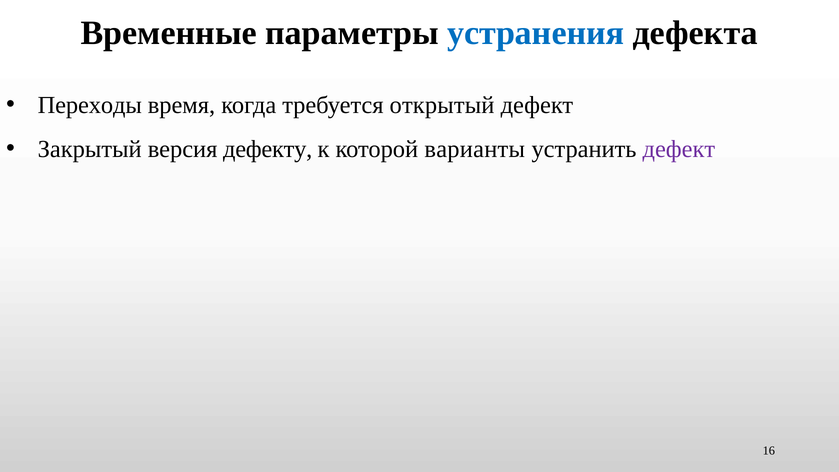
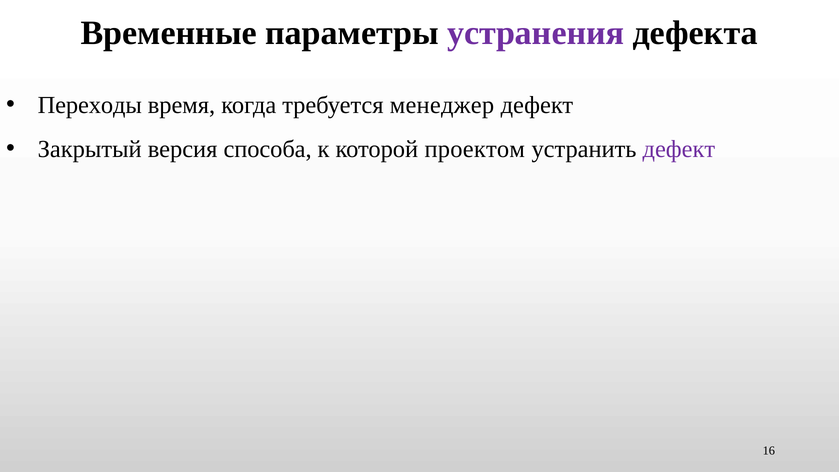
устранения colour: blue -> purple (536, 33)
открытый: открытый -> менеджер (442, 105)
дефекту: дефекту -> способа (268, 149)
варианты: варианты -> проектом (475, 149)
